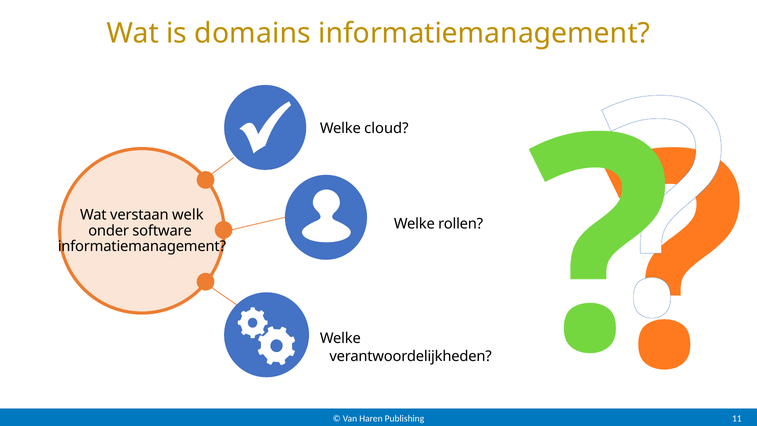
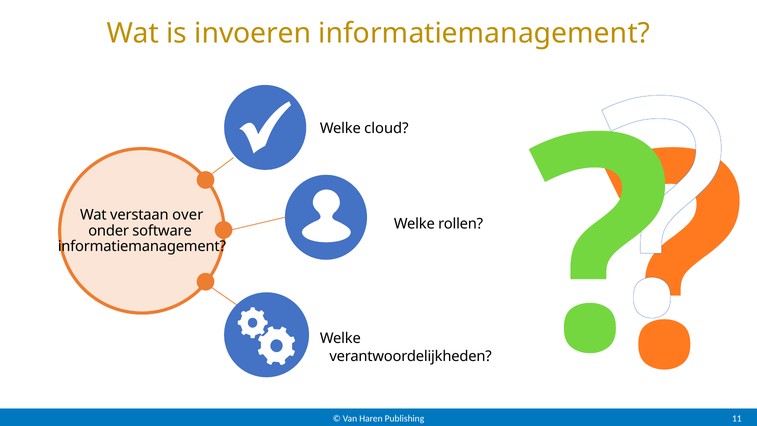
domains: domains -> invoeren (253, 33)
welk: welk -> over (188, 215)
